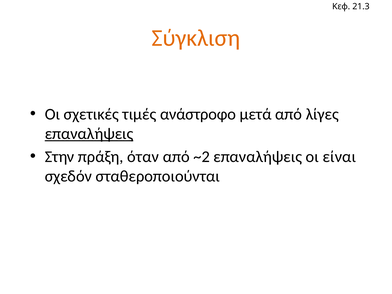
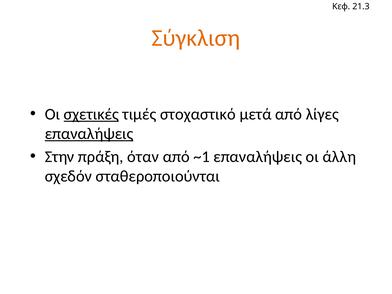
σχετικές underline: none -> present (91, 114)
ανάστροφο: ανάστροφο -> στοχαστικό (198, 114)
~2: ~2 -> ~1 (202, 157)
είναι: είναι -> άλλη (339, 157)
